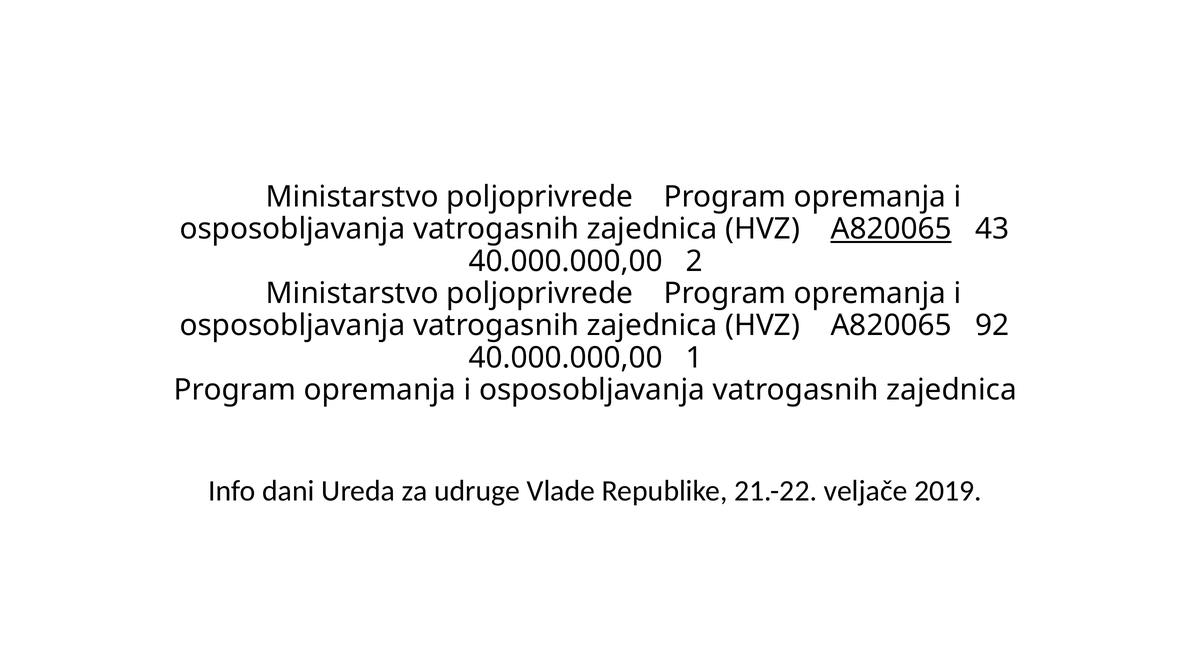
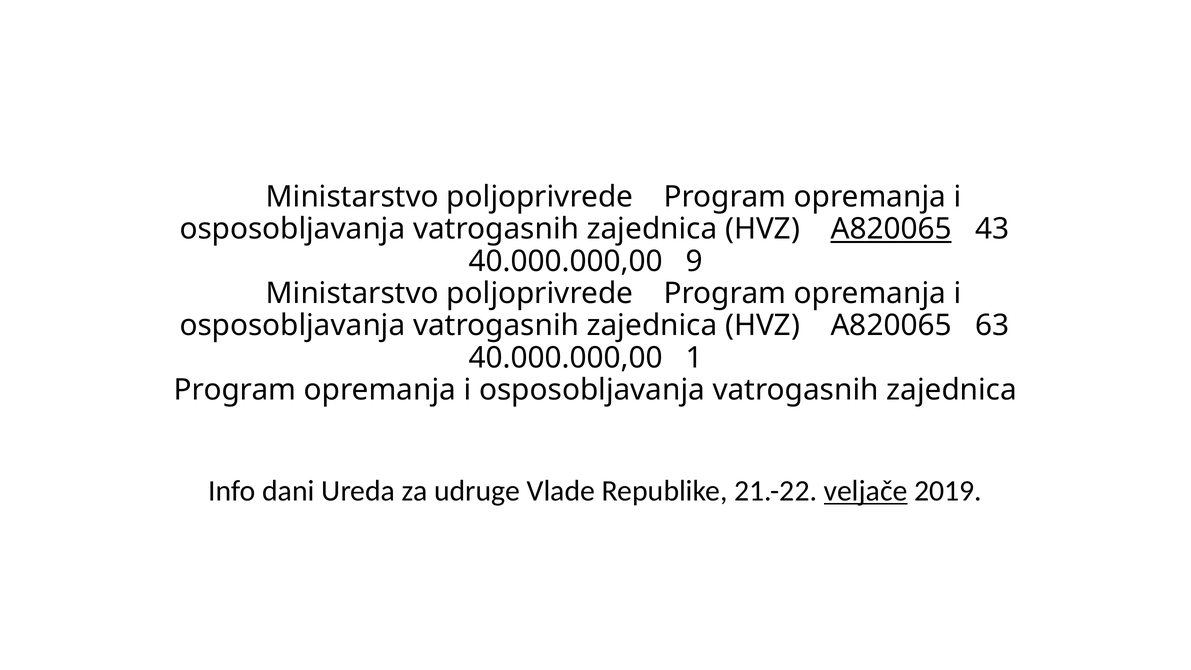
2: 2 -> 9 (694, 261)
92: 92 -> 63 (992, 326)
veljače underline: none -> present (866, 491)
